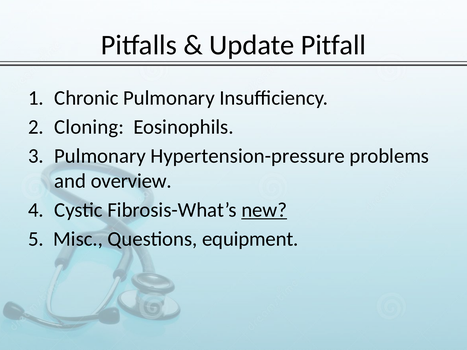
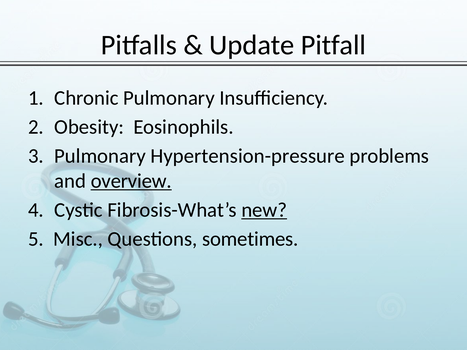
Cloning: Cloning -> Obesity (89, 127)
overview underline: none -> present (131, 181)
equipment: equipment -> sometimes (250, 239)
